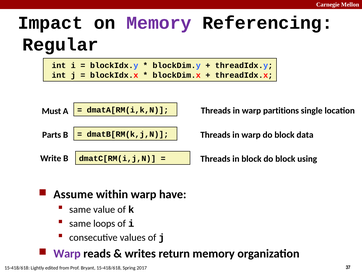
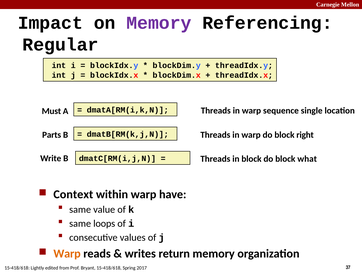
partitions: partitions -> sequence (281, 110)
data: data -> right (305, 135)
using: using -> what (307, 159)
Assume: Assume -> Context (73, 194)
Warp colour: purple -> orange (67, 253)
